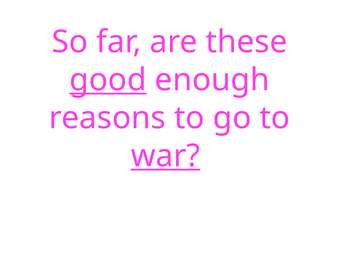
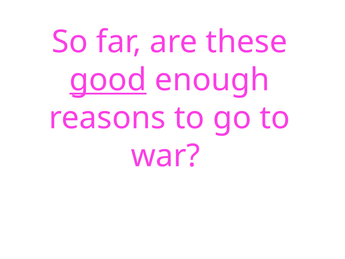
war underline: present -> none (166, 156)
